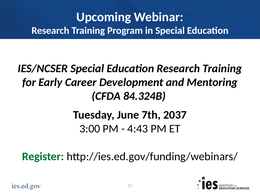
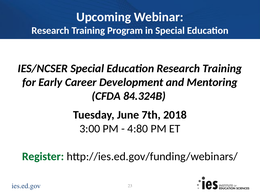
2037: 2037 -> 2018 (175, 115)
4:43: 4:43 -> 4:80 (138, 129)
